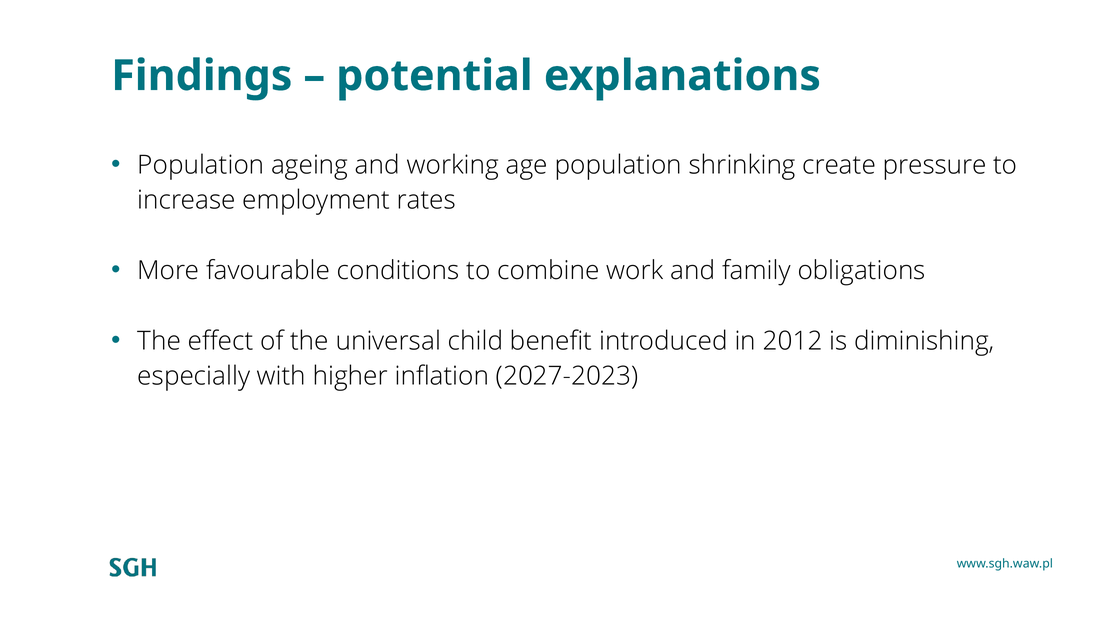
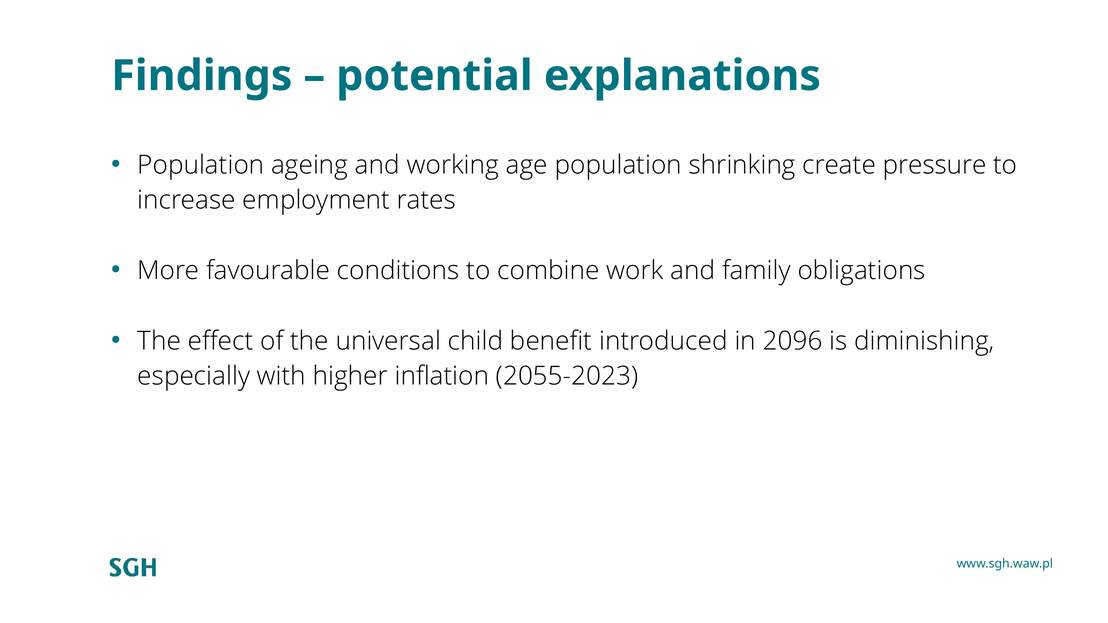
2012: 2012 -> 2096 (793, 341)
2027-2023: 2027-2023 -> 2055-2023 (567, 376)
